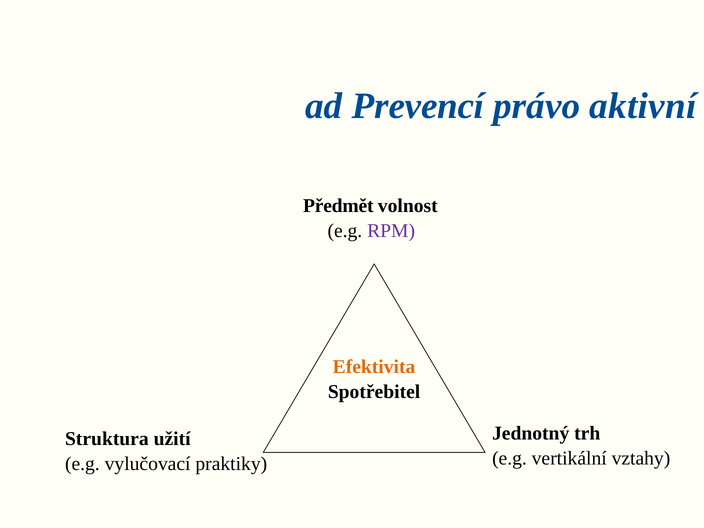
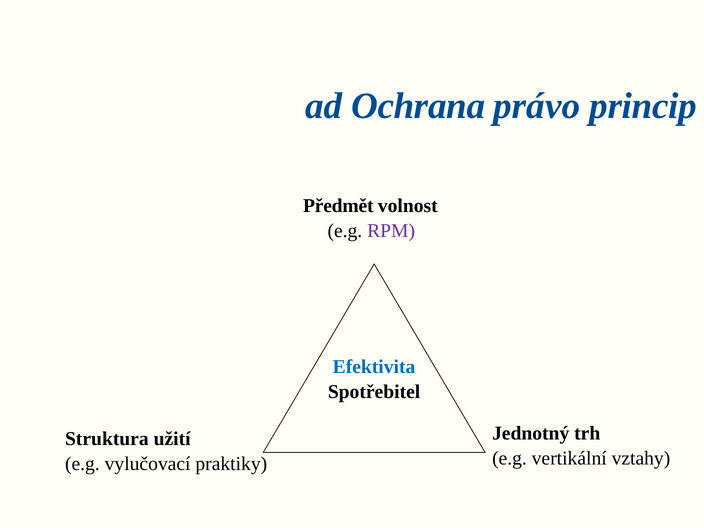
Prevencí: Prevencí -> Ochrana (418, 106)
aktivní: aktivní -> princip (643, 106)
Efektivita colour: orange -> blue (374, 367)
